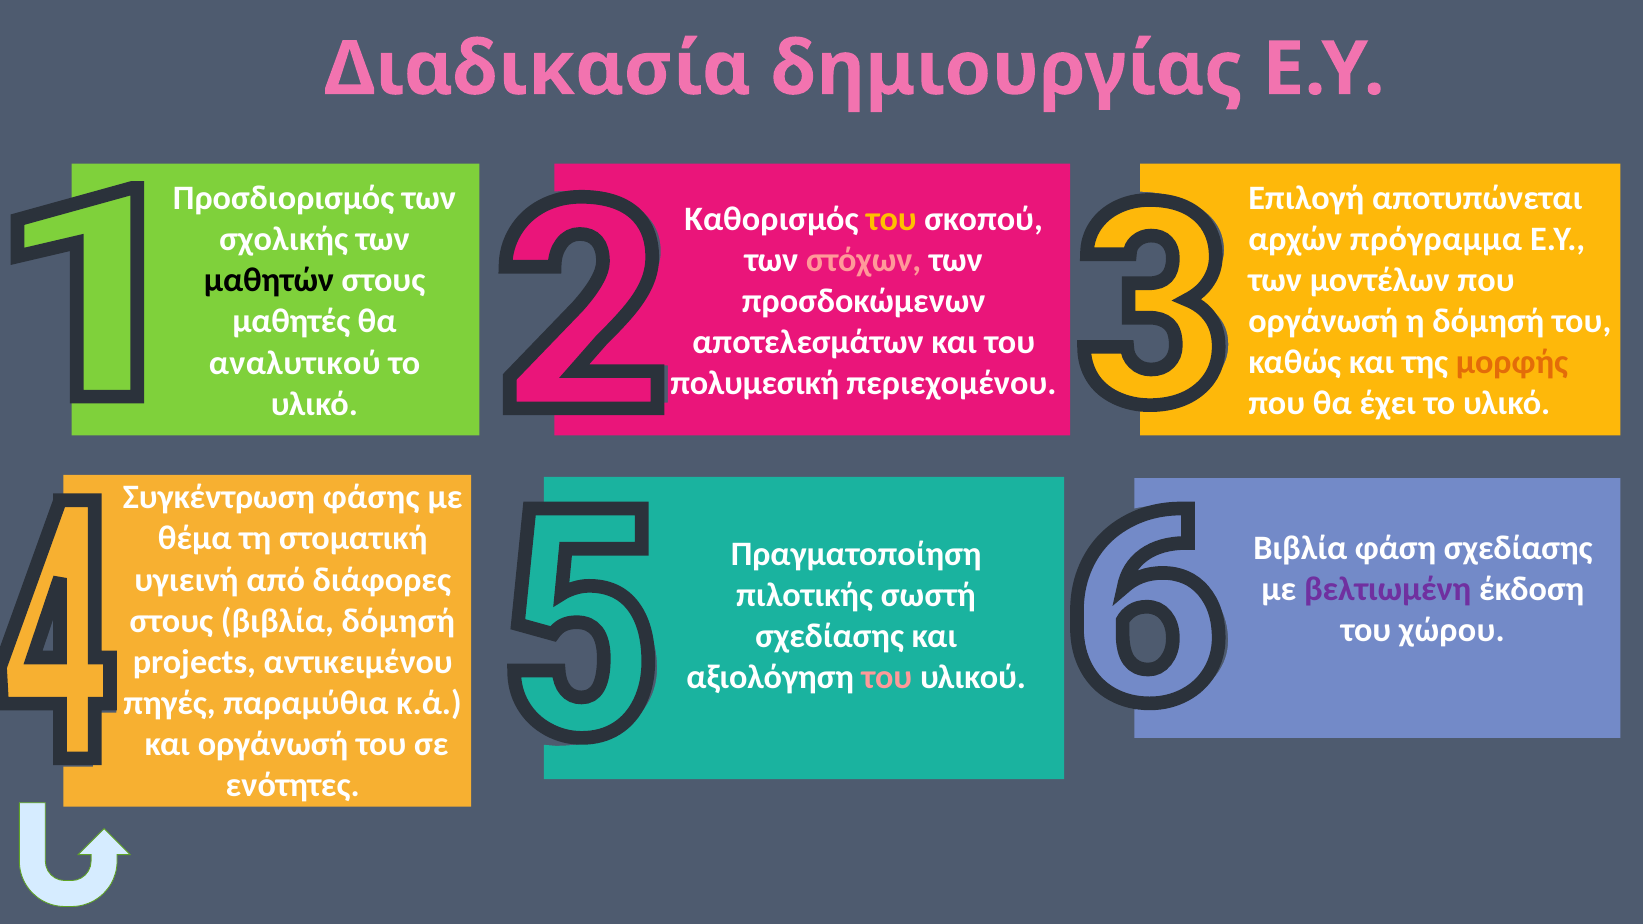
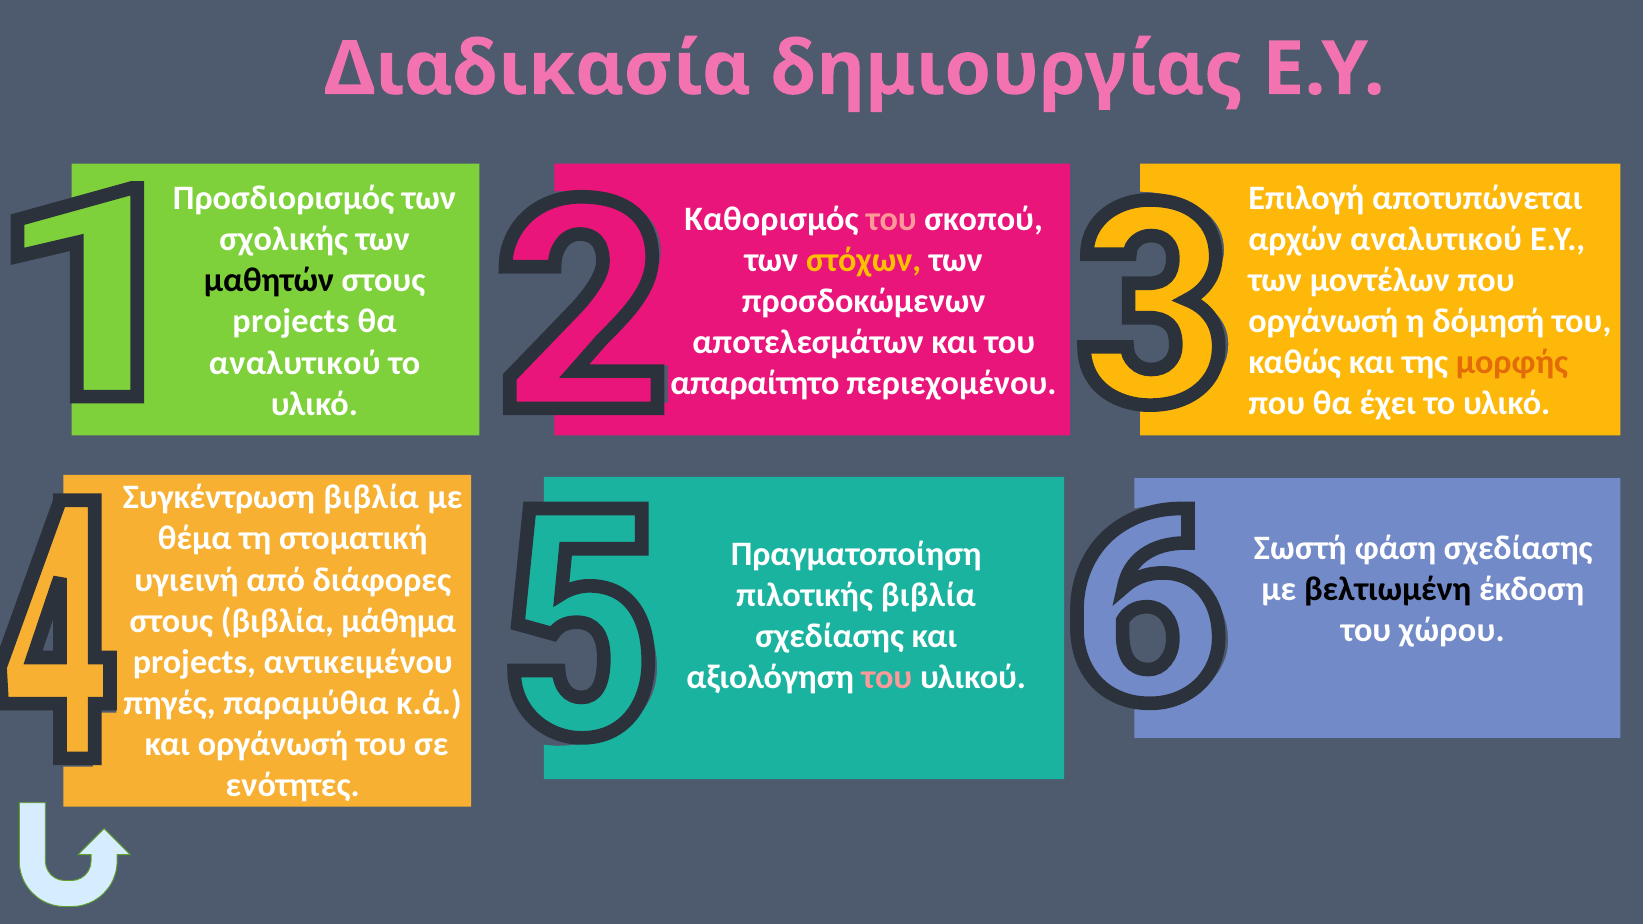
του colour: yellow -> pink (891, 219)
αρχών πρόγραμμα: πρόγραμμα -> αναλυτικού (1436, 239)
στόχων colour: pink -> yellow (864, 260)
μαθητές: μαθητές -> projects (291, 322)
πολυμεσική: πολυμεσική -> απαραίτητο (755, 383)
Συγκέντρωση φάσης: φάσης -> βιβλία (371, 498)
Βιβλία: Βιβλία -> Σωστή (1300, 548)
βελτιωμένη colour: purple -> black (1388, 589)
πιλοτικής σωστή: σωστή -> βιβλία (928, 595)
βιβλία δόμησή: δόμησή -> μάθημα (399, 621)
